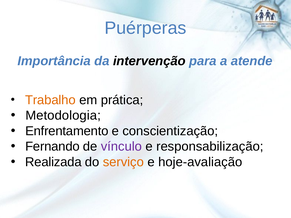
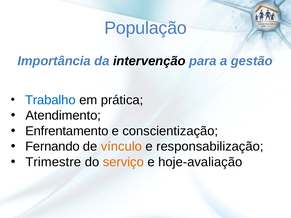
Puérperas: Puérperas -> População (146, 28)
atende: atende -> gestão (252, 61)
Trabalho colour: orange -> blue (50, 100)
Metodologia: Metodologia -> Atendimento (63, 116)
vínculo colour: purple -> orange (121, 147)
Realizada: Realizada -> Trimestre (53, 162)
